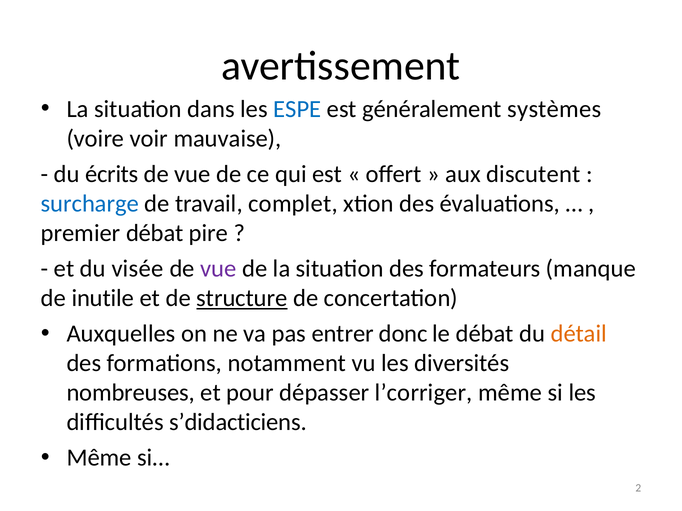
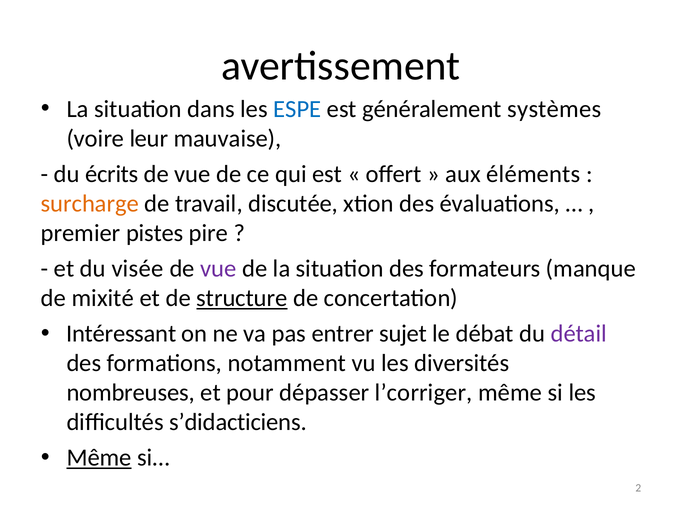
voir: voir -> leur (149, 139)
discutent: discutent -> éléments (533, 174)
surcharge colour: blue -> orange (90, 204)
complet: complet -> discutée (293, 204)
premier débat: débat -> pistes (155, 233)
inutile: inutile -> mixité (103, 299)
Auxquelles: Auxquelles -> Intéressant (121, 334)
donc: donc -> sujet (403, 334)
détail colour: orange -> purple (579, 334)
Même underline: none -> present (99, 458)
